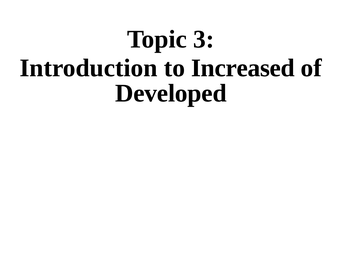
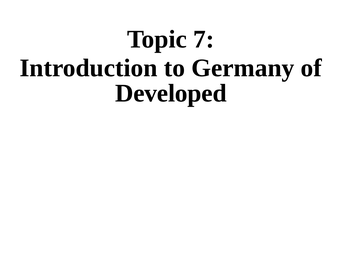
3: 3 -> 7 (204, 39)
Increased: Increased -> Germany (243, 68)
